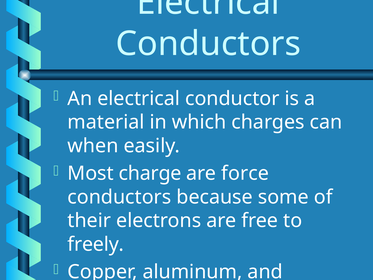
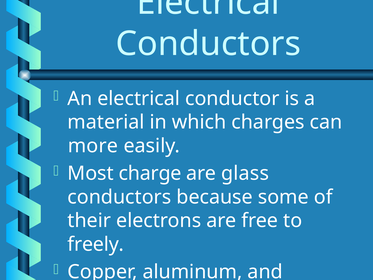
when: when -> more (93, 146)
force: force -> glass (245, 173)
